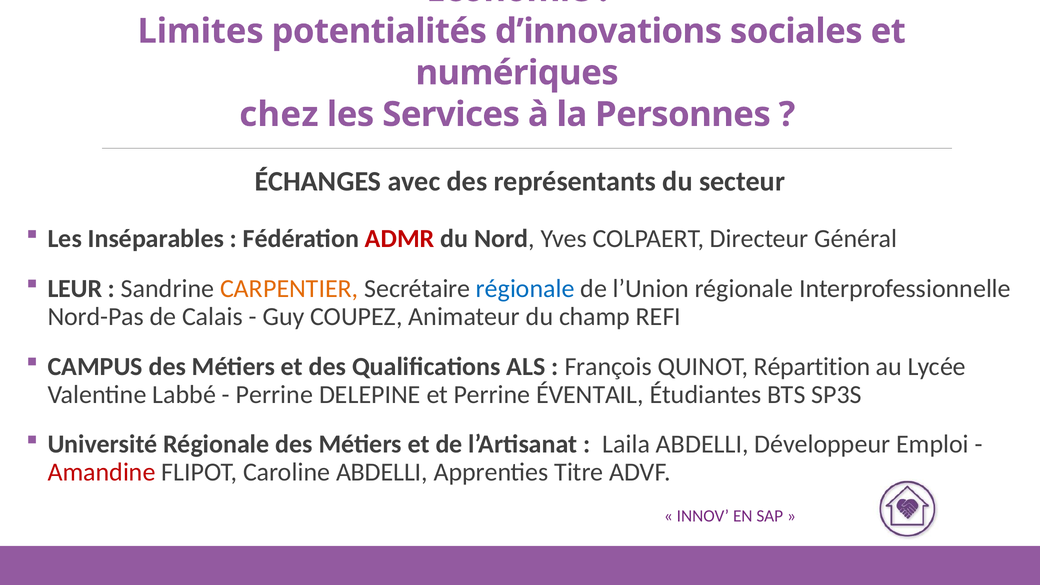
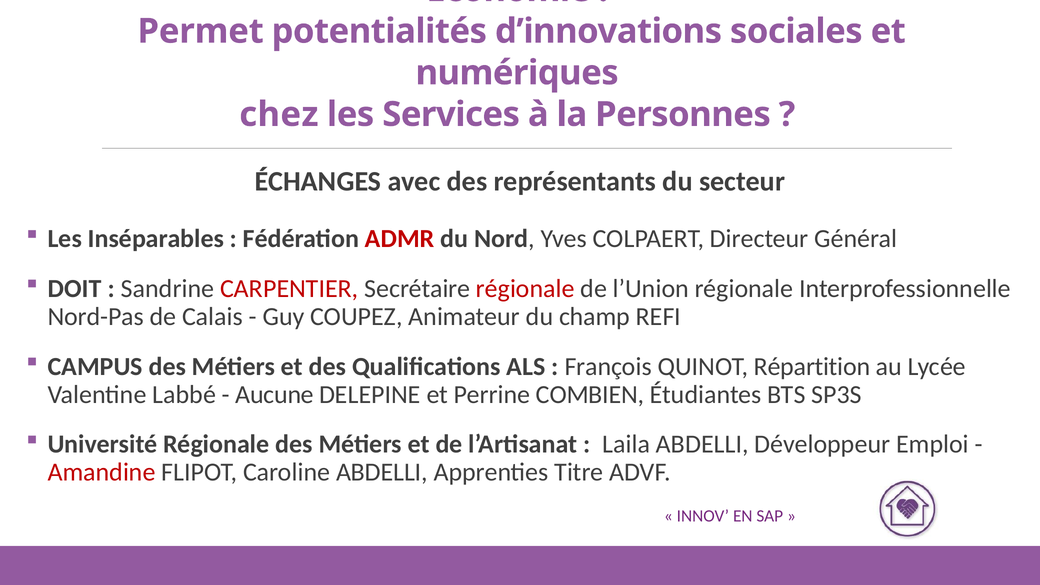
Limites: Limites -> Permet (201, 31)
LEUR: LEUR -> DOIT (75, 289)
CARPENTIER colour: orange -> red (289, 289)
régionale colour: blue -> red (525, 289)
Perrine: Perrine -> Aucune (275, 395)
ÉVENTAIL: ÉVENTAIL -> COMBIEN (590, 395)
